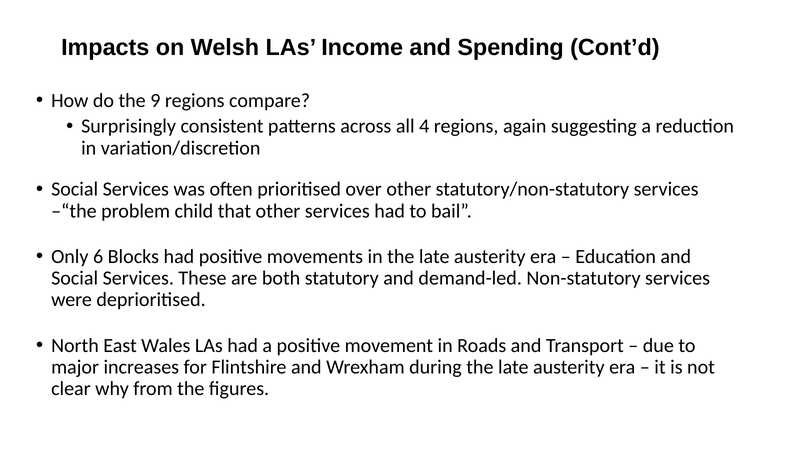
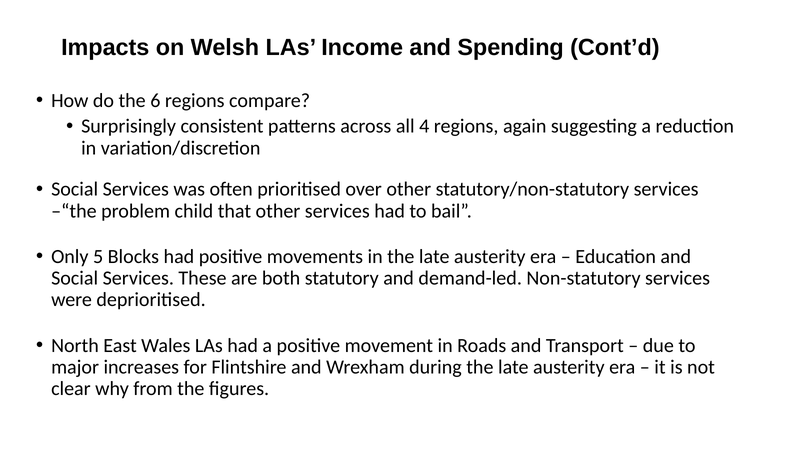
9: 9 -> 6 (155, 100)
6: 6 -> 5 (98, 257)
